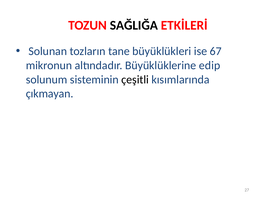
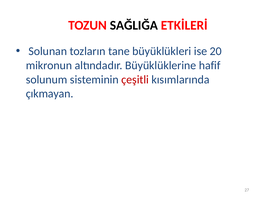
67: 67 -> 20 (216, 51)
edip: edip -> hafif (210, 65)
çeşitli colour: black -> red (135, 79)
